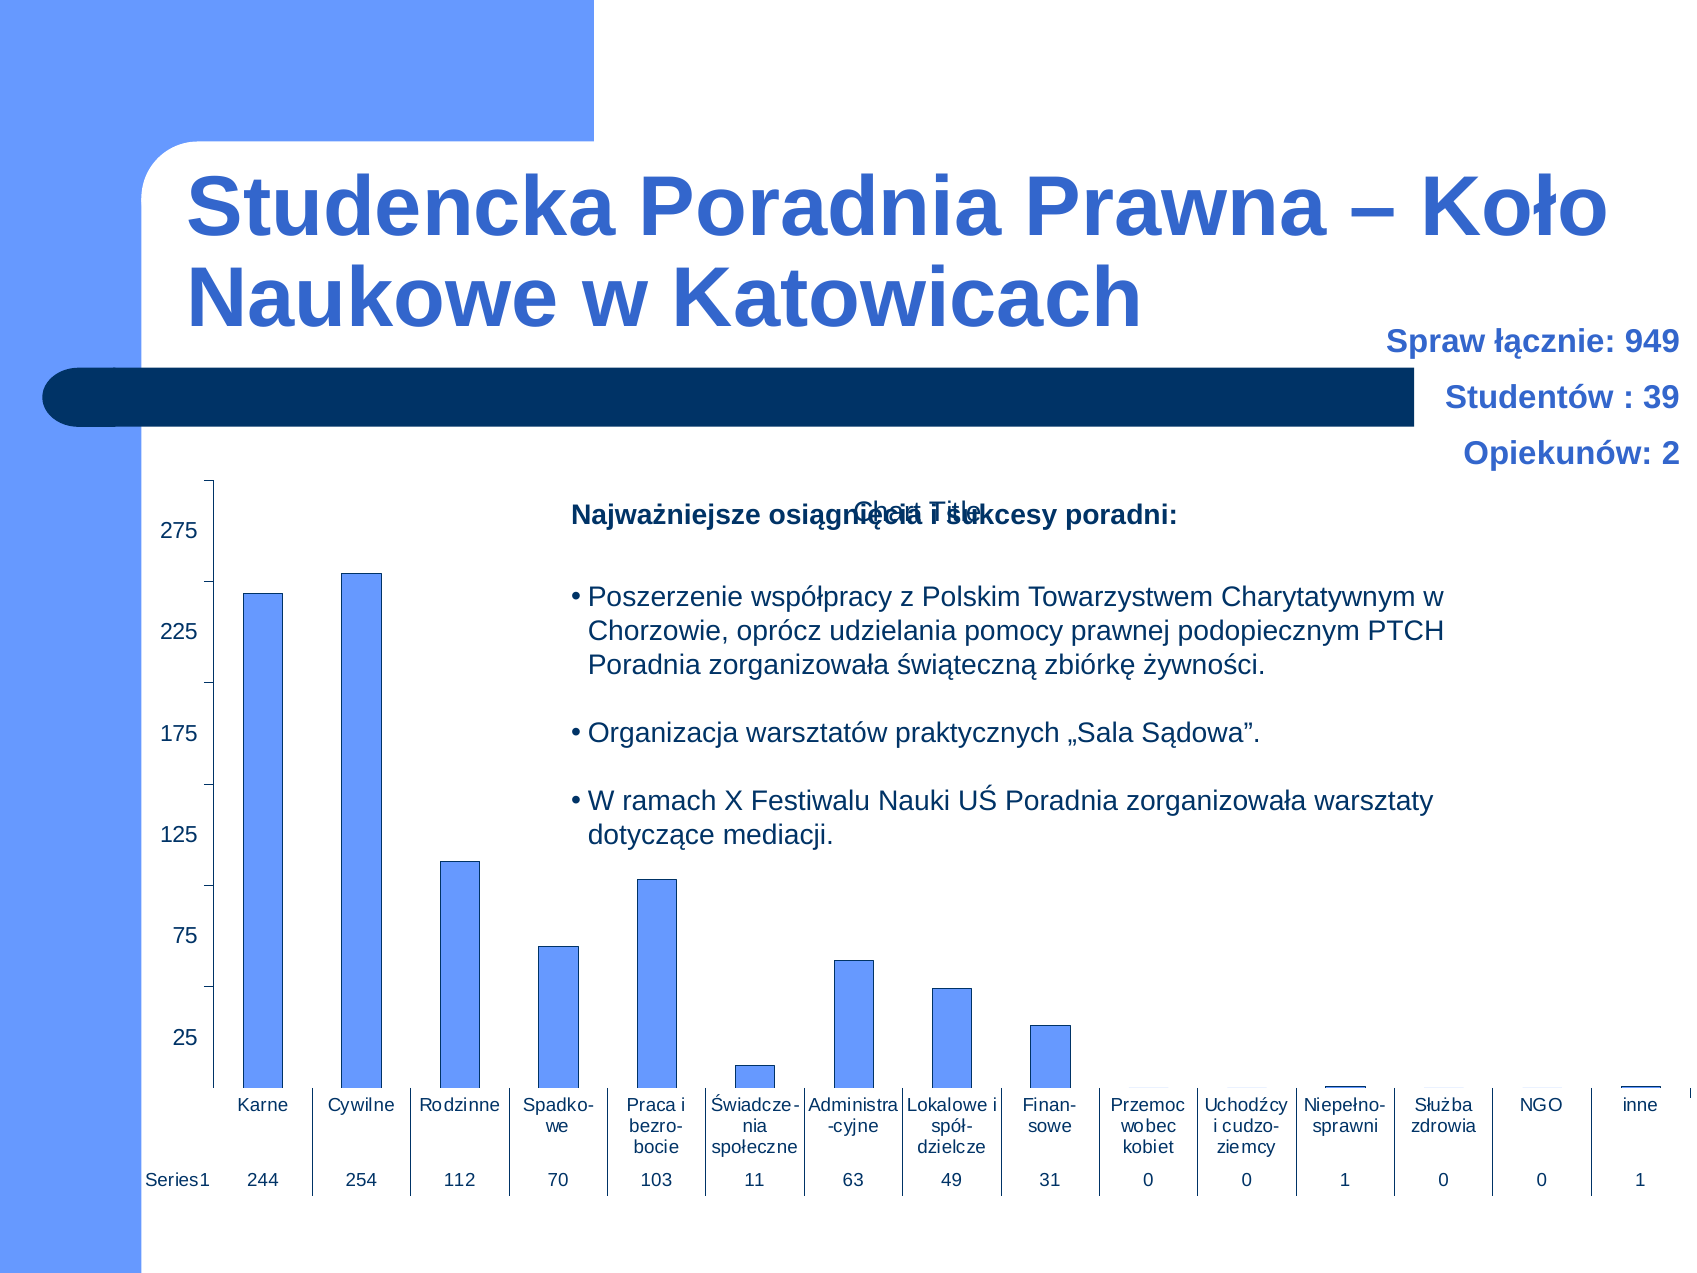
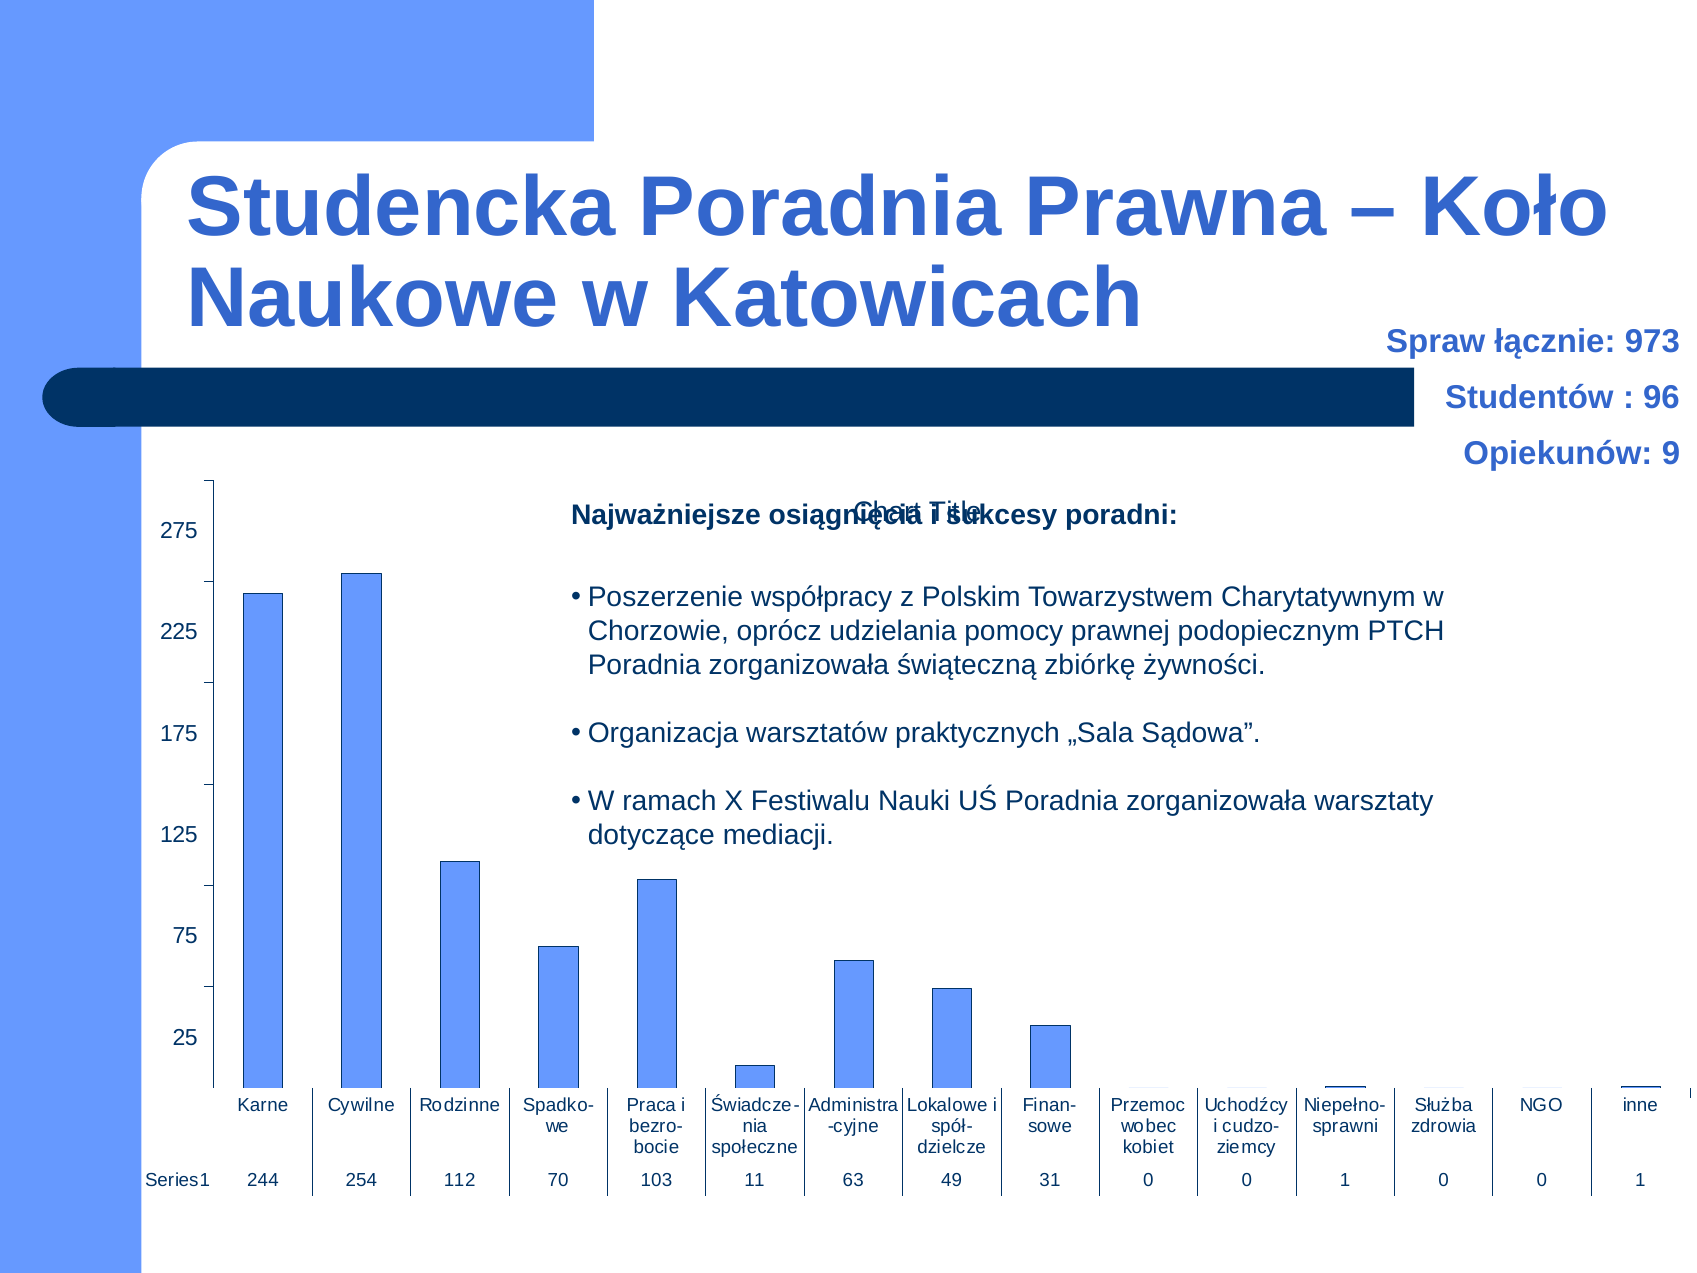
949: 949 -> 973 (1652, 342)
39: 39 -> 96 (1661, 398)
2: 2 -> 9 (1671, 454)
